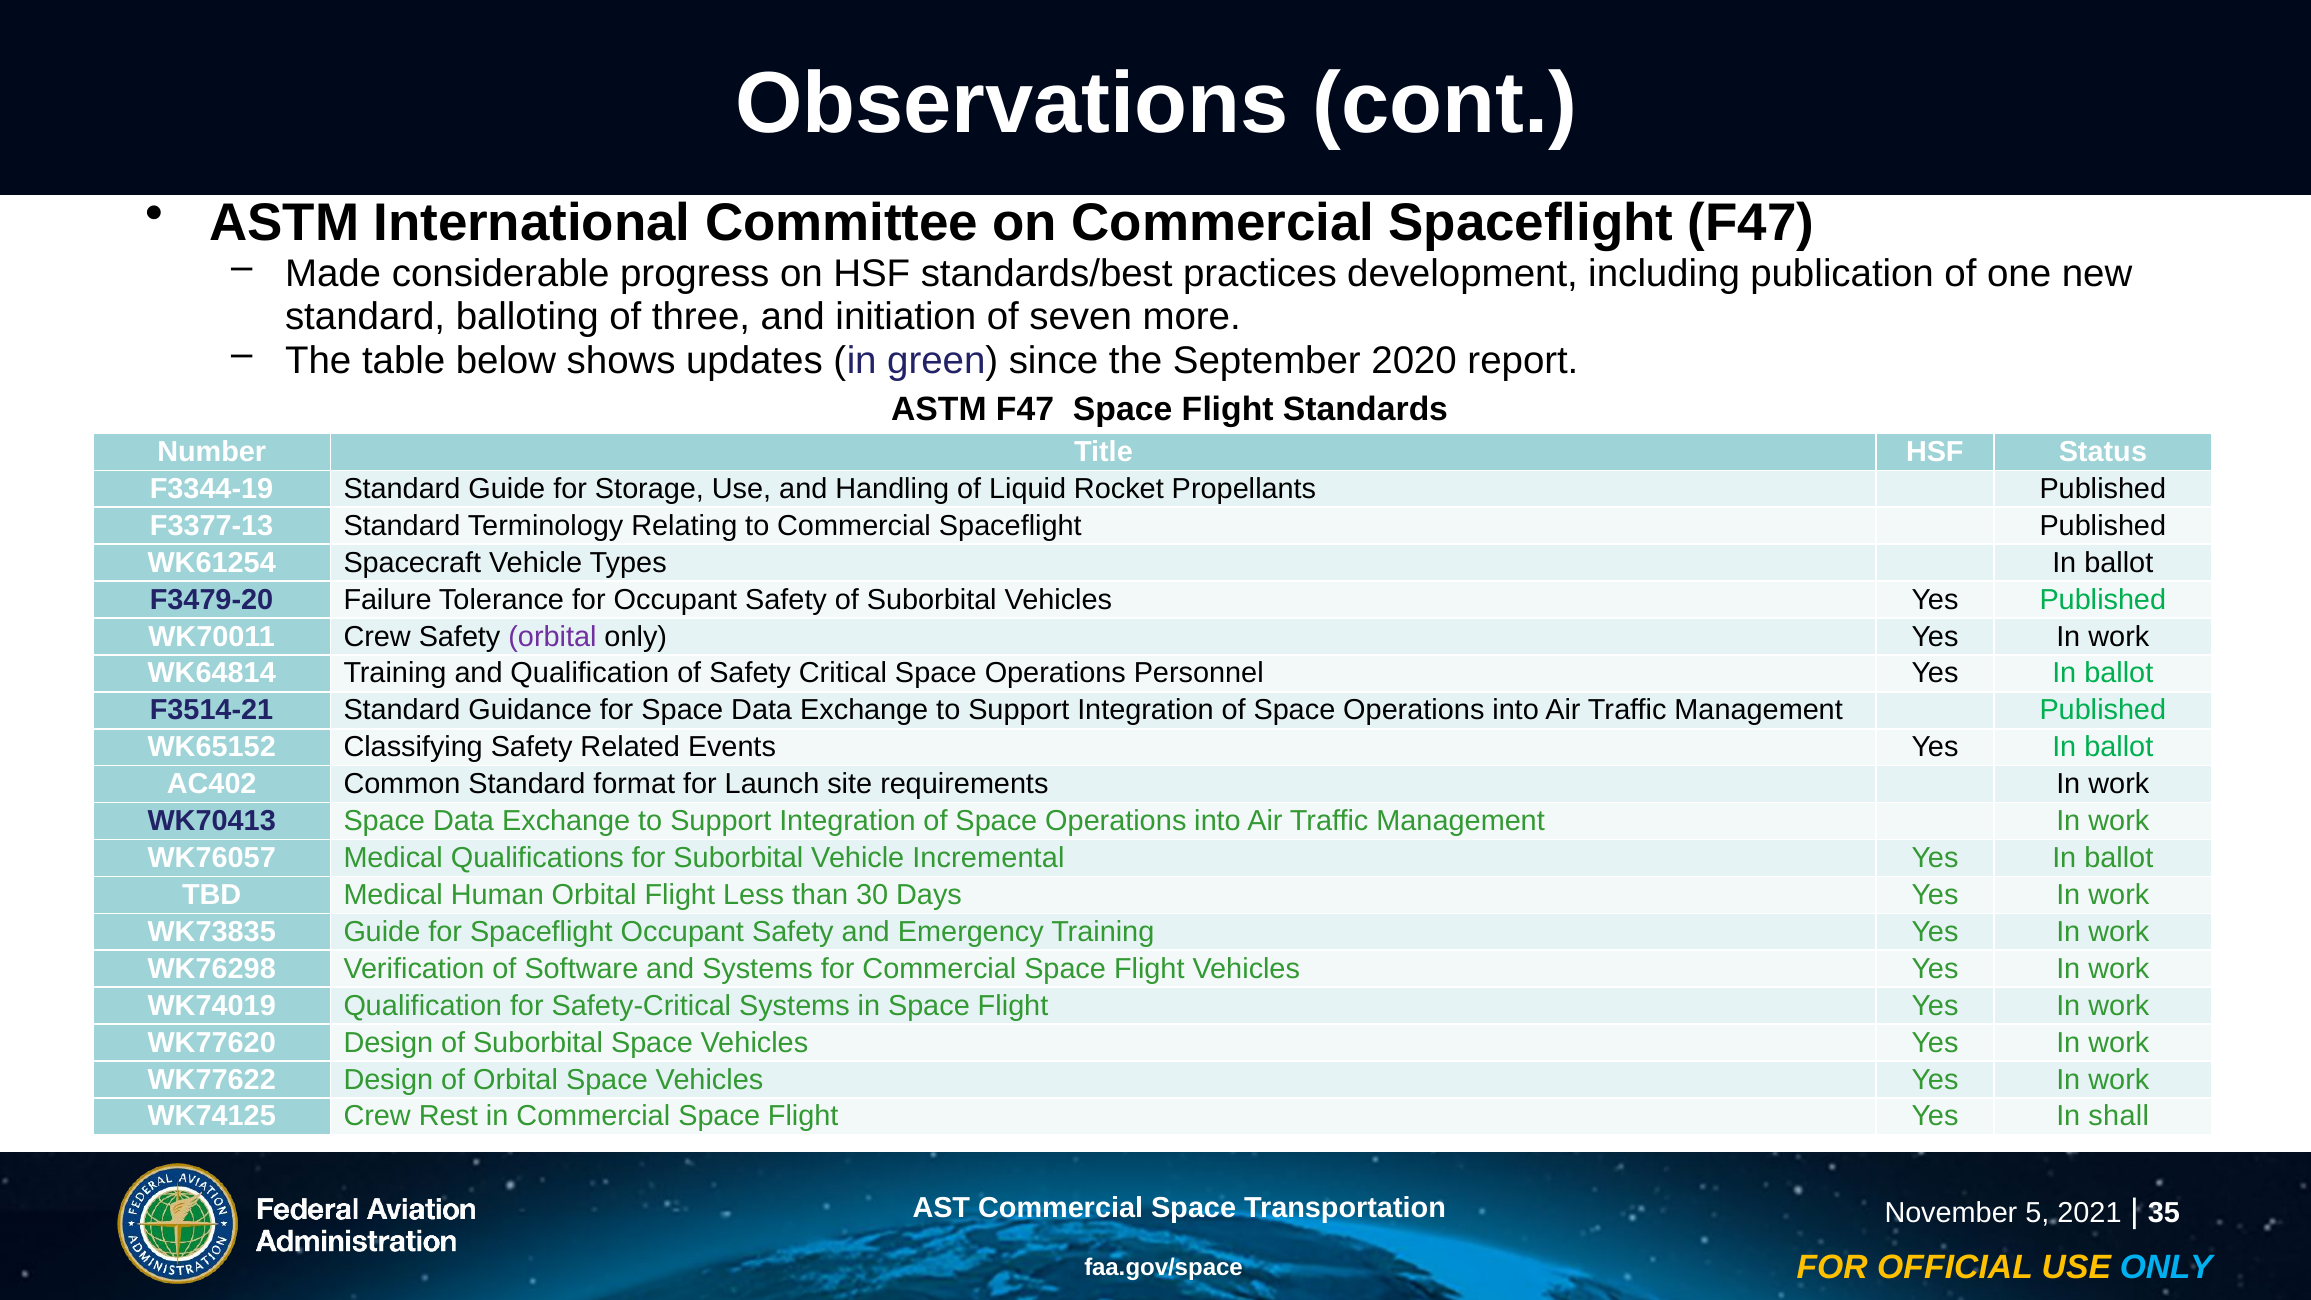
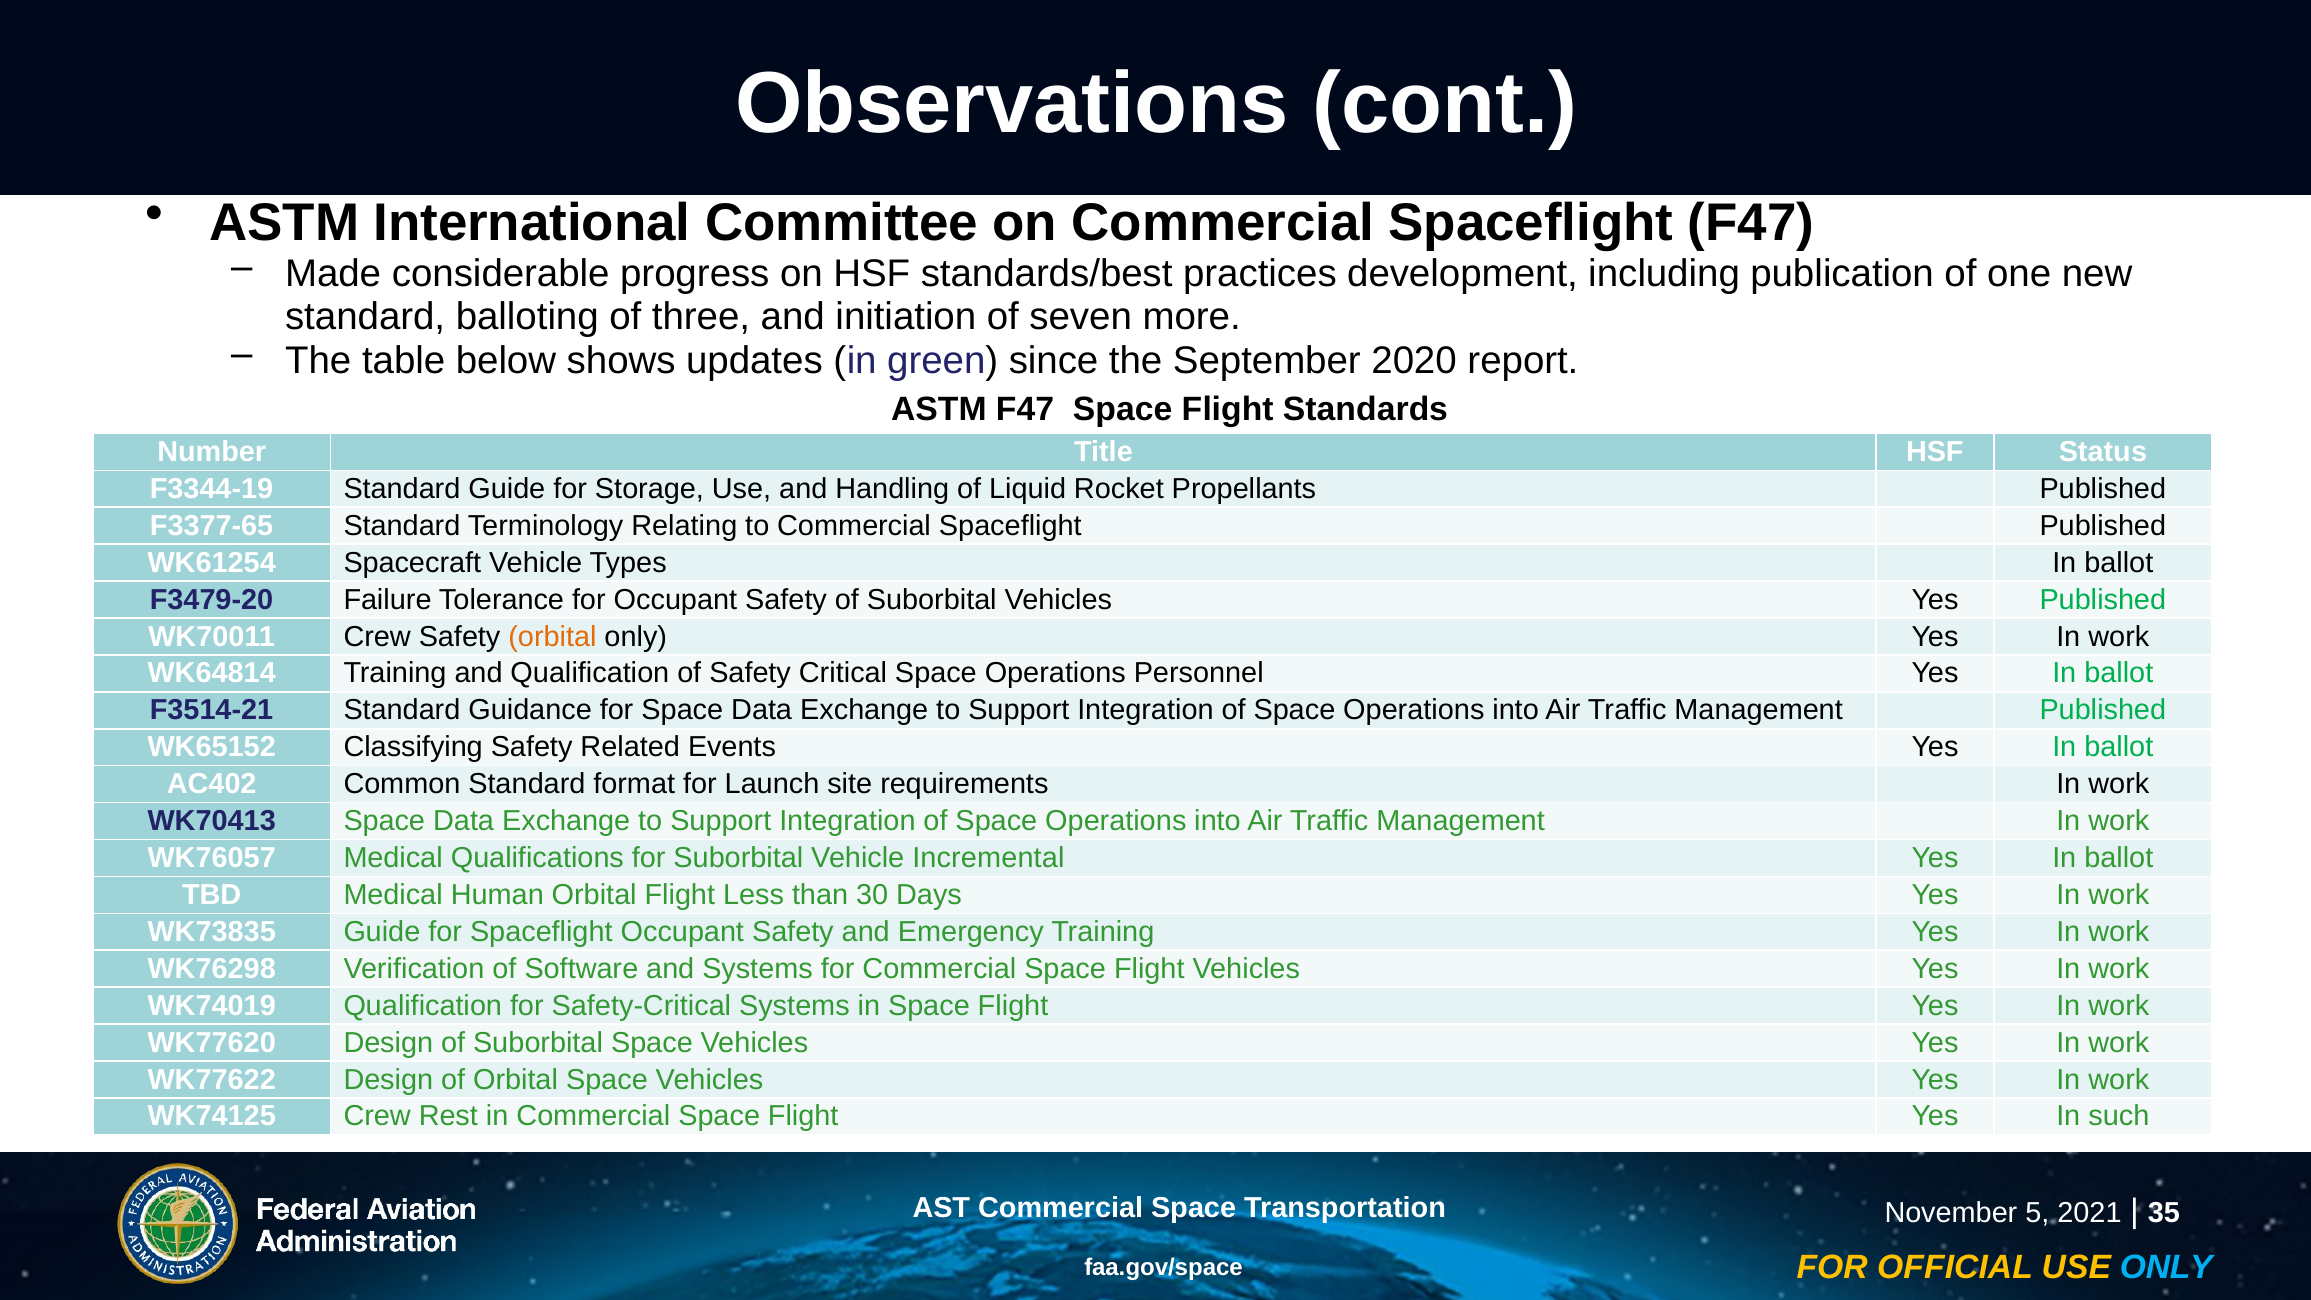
F3377-13: F3377-13 -> F3377-65 (212, 526)
orbital colour: purple -> orange (552, 636)
shall: shall -> such (2119, 1116)
